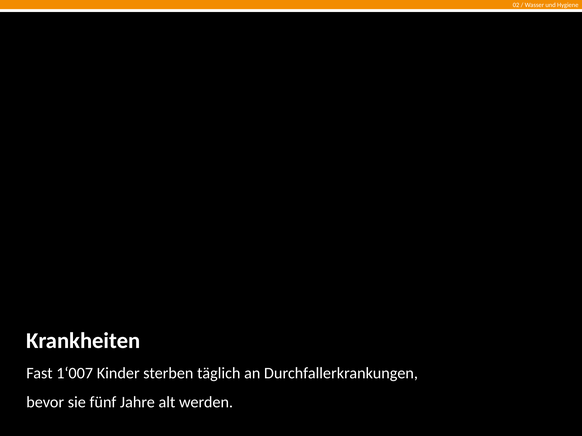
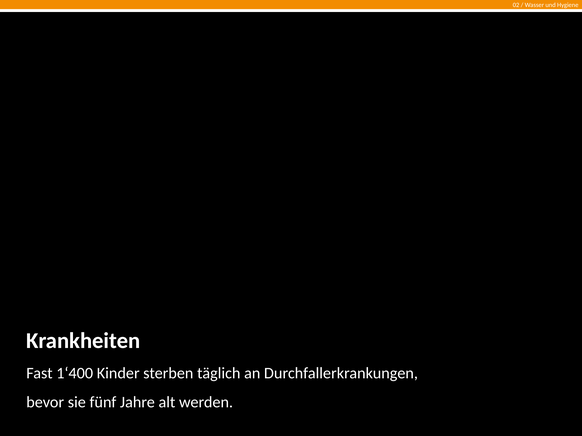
1‘007: 1‘007 -> 1‘400 (75, 374)
